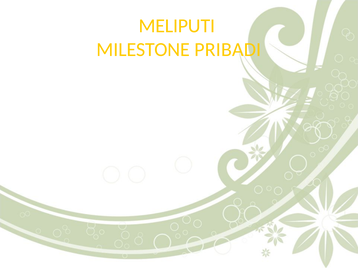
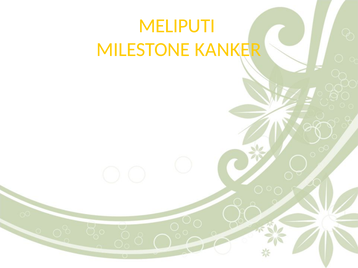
PRIBADI: PRIBADI -> KANKER (228, 50)
